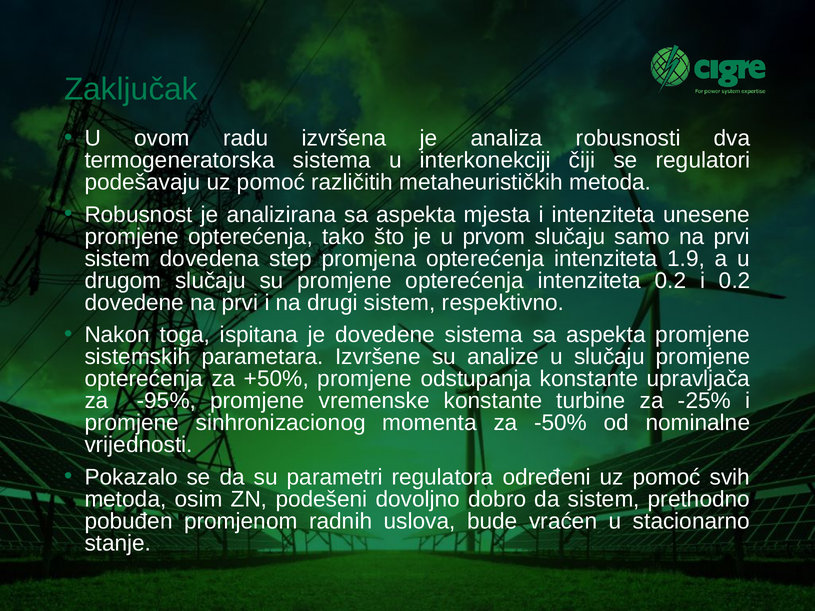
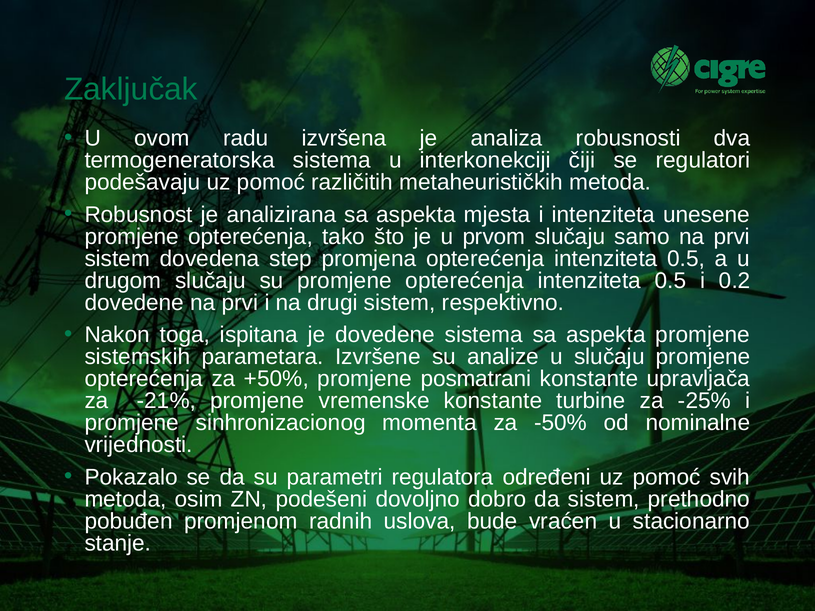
promjena opterećenja intenziteta 1.9: 1.9 -> 0.5 (686, 259)
promjene opterećenja intenziteta 0.2: 0.2 -> 0.5 (671, 281)
odstupanja: odstupanja -> posmatrani (476, 379)
-95%: -95% -> -21% (166, 401)
